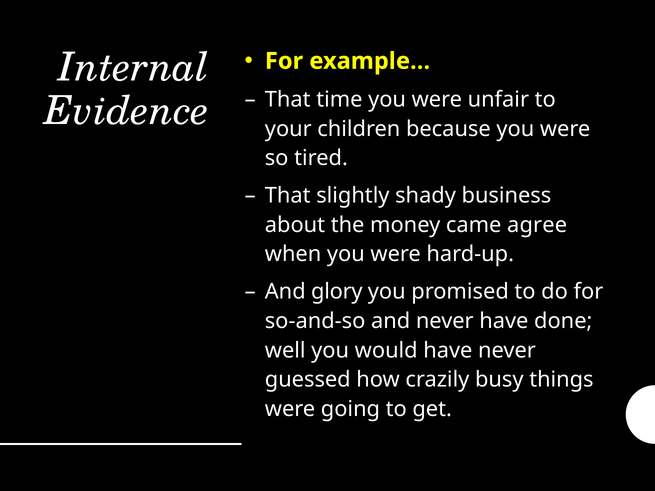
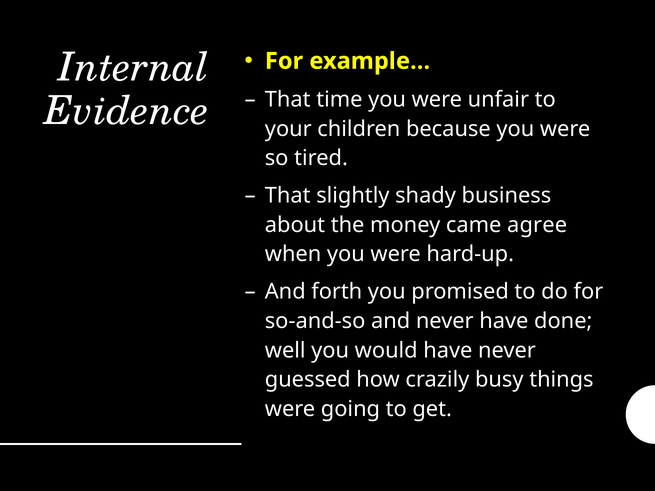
glory: glory -> forth (337, 292)
